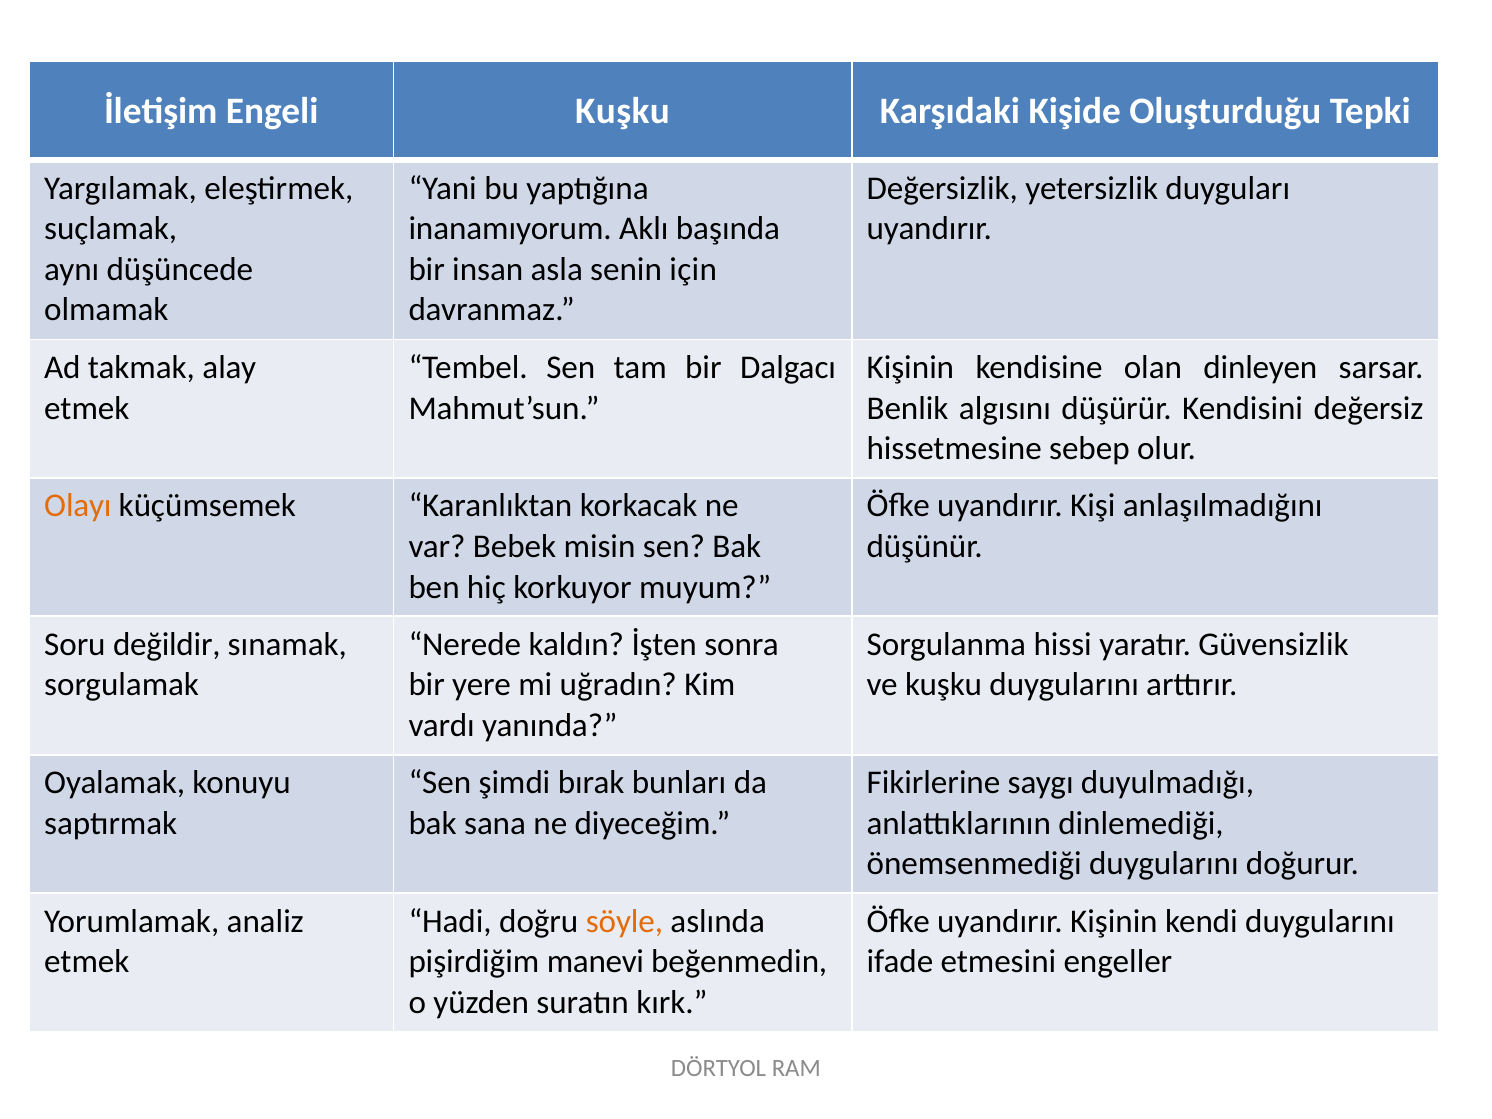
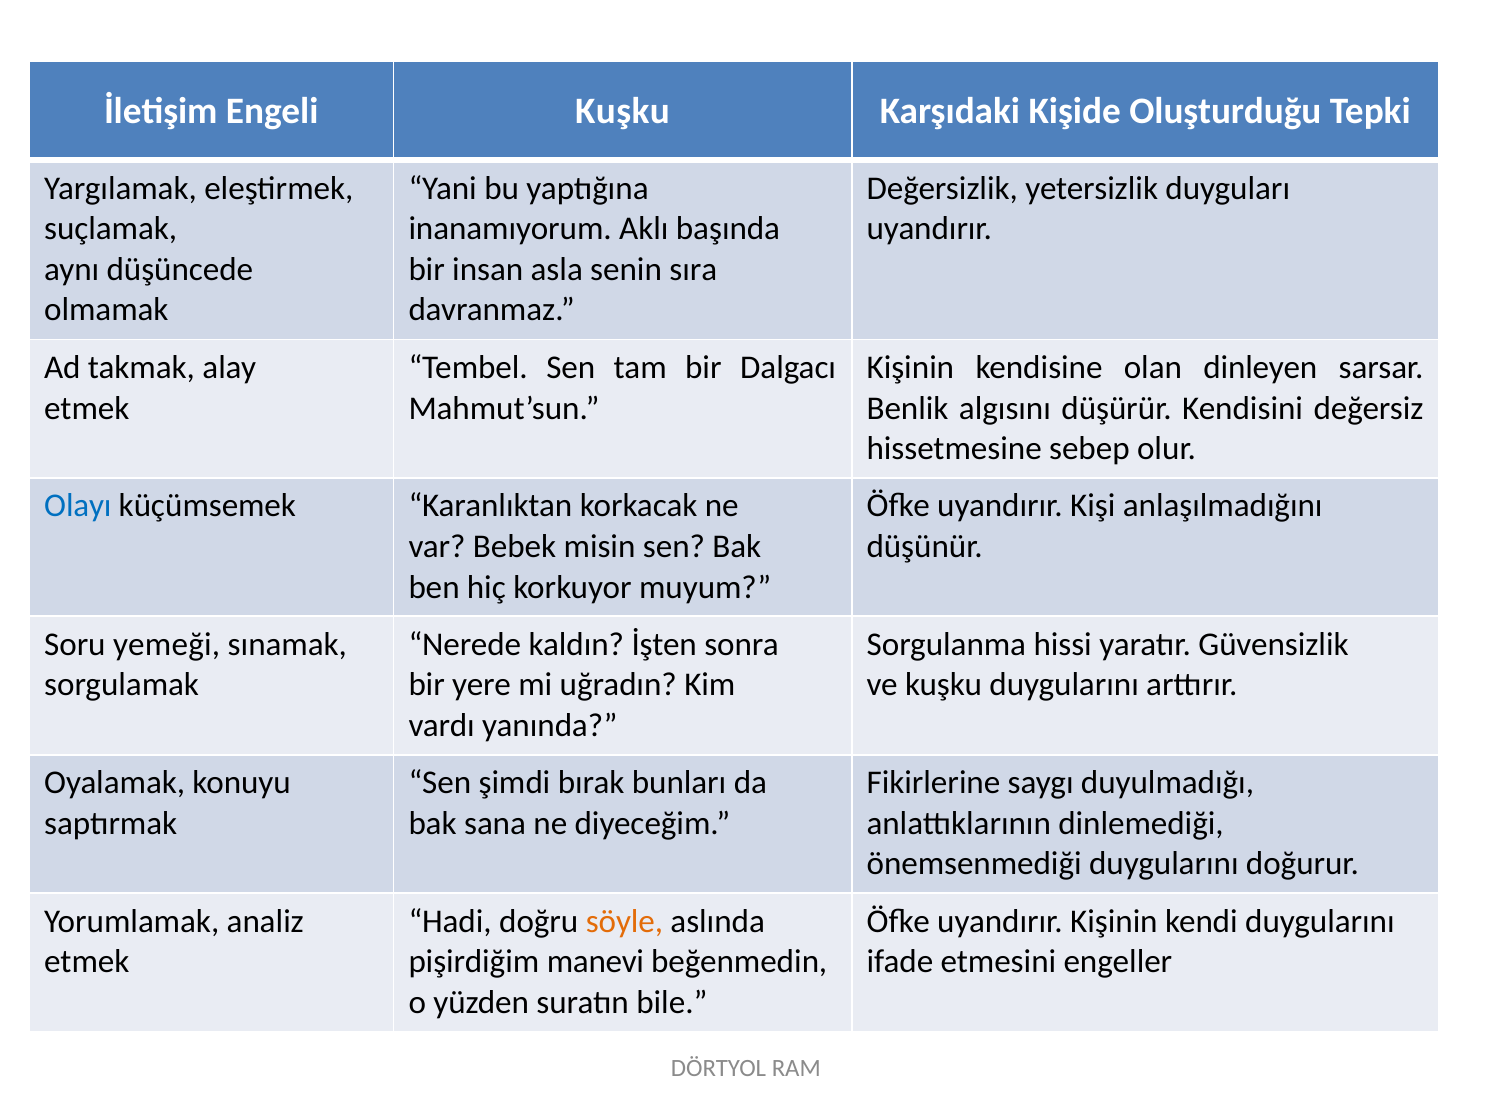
için: için -> sıra (693, 269)
Olayı colour: orange -> blue (78, 506)
değildir: değildir -> yemeği (167, 644)
kırk: kırk -> bile (672, 1002)
